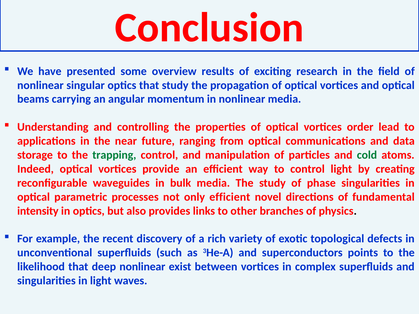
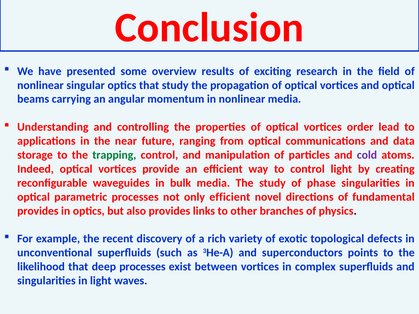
cold colour: green -> purple (367, 155)
intensity: intensity -> provides (38, 211)
deep nonlinear: nonlinear -> processes (142, 267)
